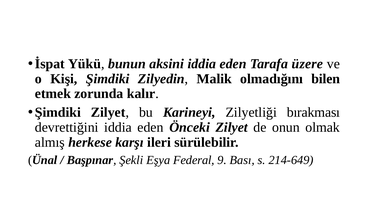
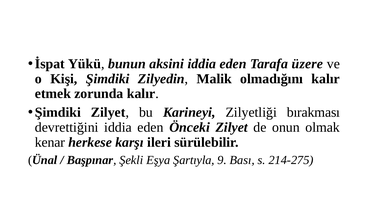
olmadığını bilen: bilen -> kalır (326, 79)
almış: almış -> kenar (50, 142)
Federal: Federal -> Şartıyla (194, 160)
214-649: 214-649 -> 214-275 (291, 160)
